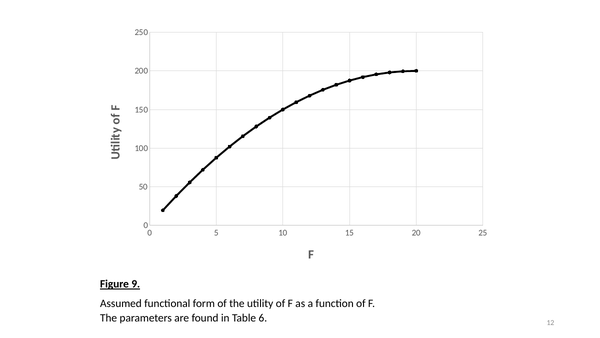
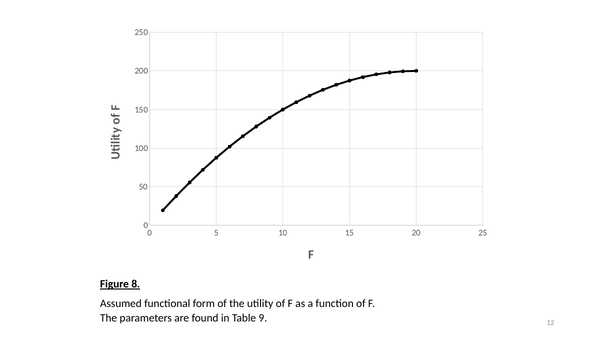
9: 9 -> 8 (136, 284)
6: 6 -> 9 (263, 318)
